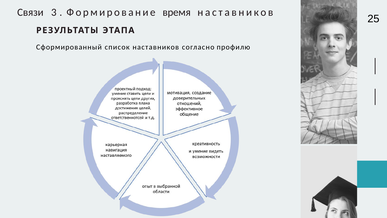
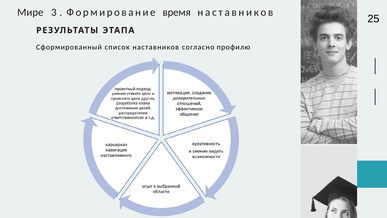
Связи: Связи -> Мире (30, 12)
